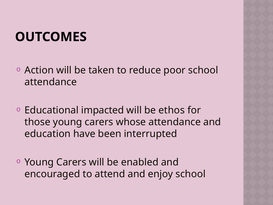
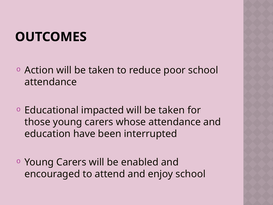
ethos: ethos -> taken (172, 110)
